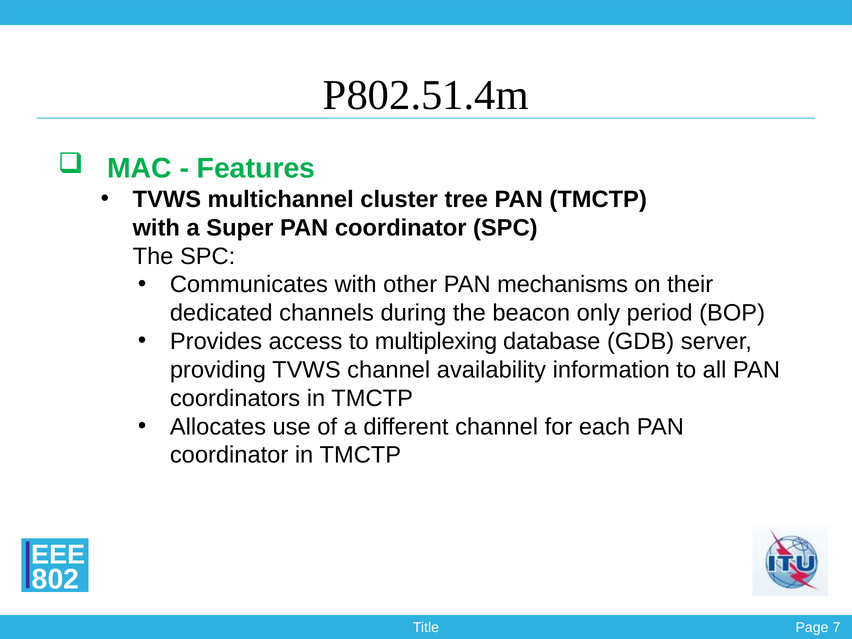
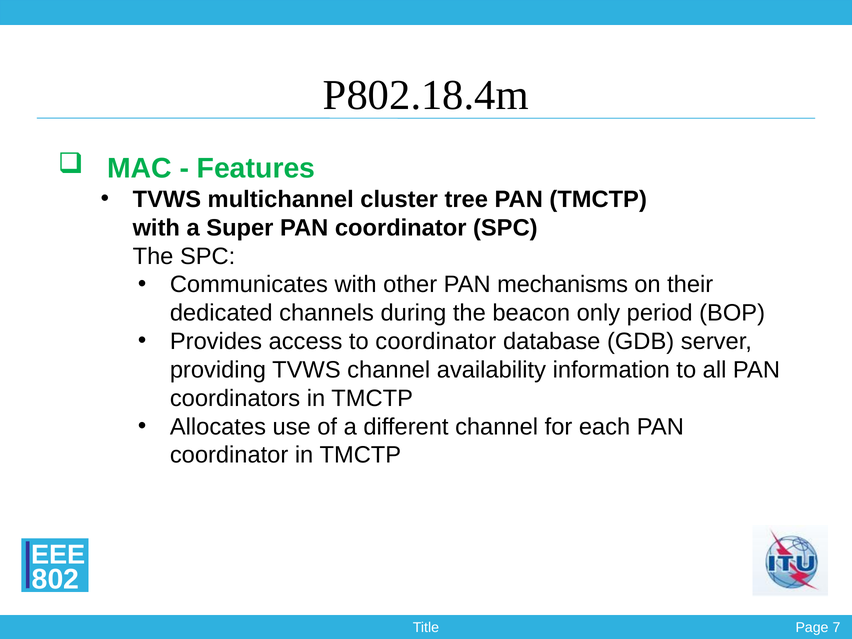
P802.51.4m: P802.51.4m -> P802.18.4m (426, 95)
to multiplexing: multiplexing -> coordinator (436, 341)
